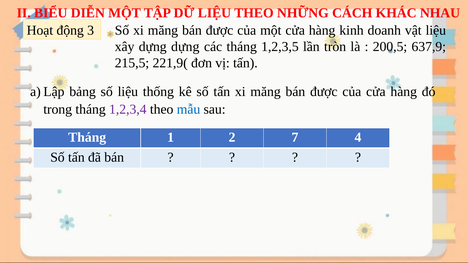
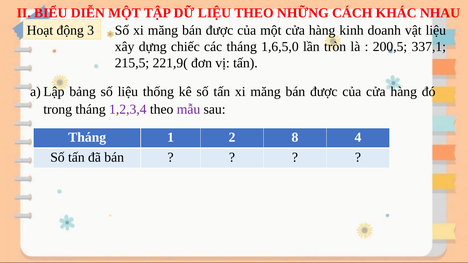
dựng dựng: dựng -> chiếc (185, 47)
1,2,3,5: 1,2,3,5 -> 1,6,5,0 (280, 47)
637,9: 637,9 -> 337,1 (429, 47)
mẫu colour: blue -> purple (189, 109)
7: 7 -> 8 (295, 138)
